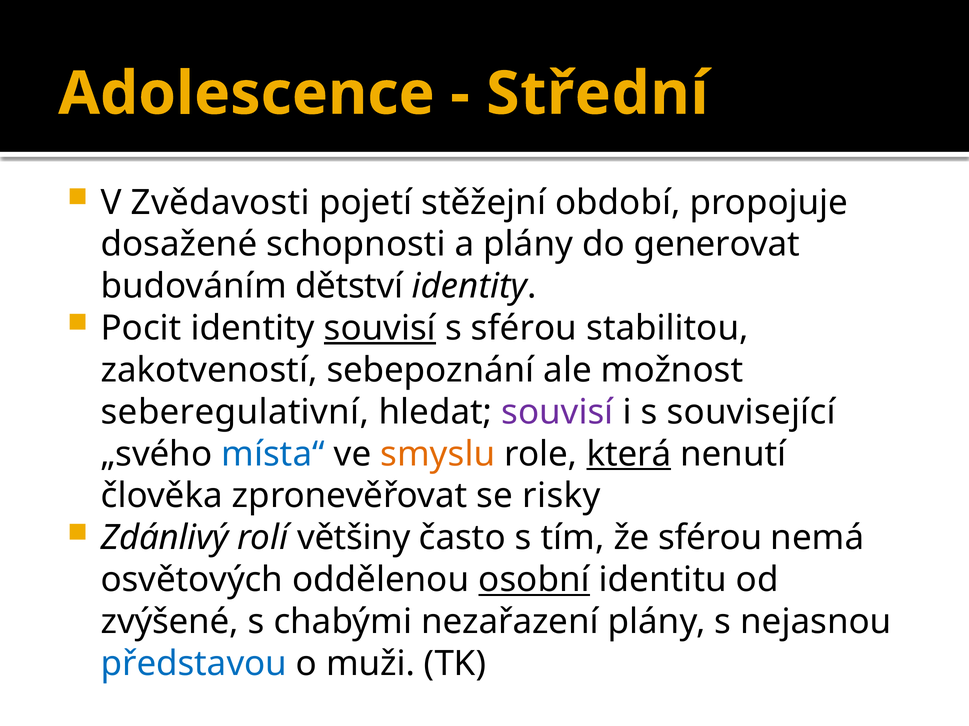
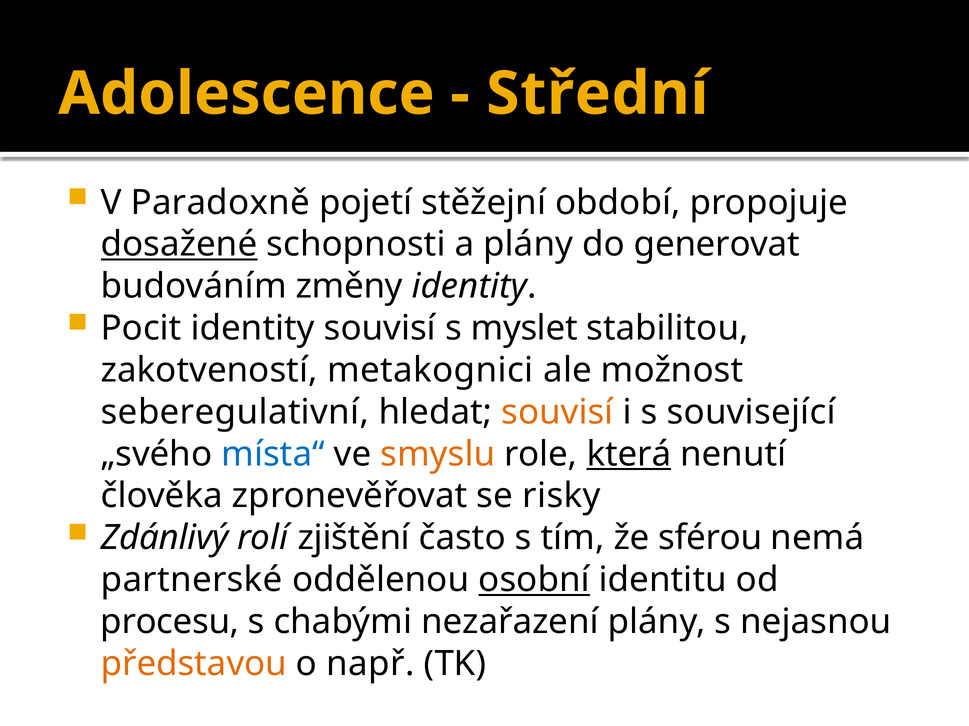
Zvědavosti: Zvědavosti -> Paradoxně (220, 203)
dosažené underline: none -> present (179, 245)
dětství: dětství -> změny (349, 287)
souvisí underline: present -> none (380, 329)
s sférou: sférou -> myslet (524, 329)
sebepoznání: sebepoznání -> metakognici (430, 371)
souvisí colour: purple -> orange (557, 413)
většiny: většiny -> zjištění (354, 538)
osvětových: osvětových -> partnerské (192, 580)
zvýšené: zvýšené -> procesu (170, 622)
představou colour: blue -> orange (194, 664)
muži: muži -> např (370, 664)
